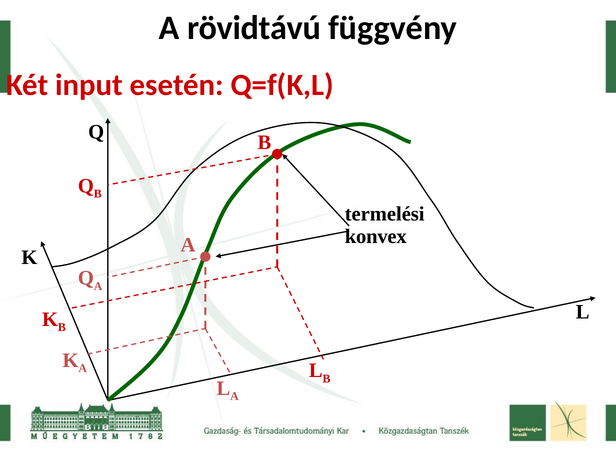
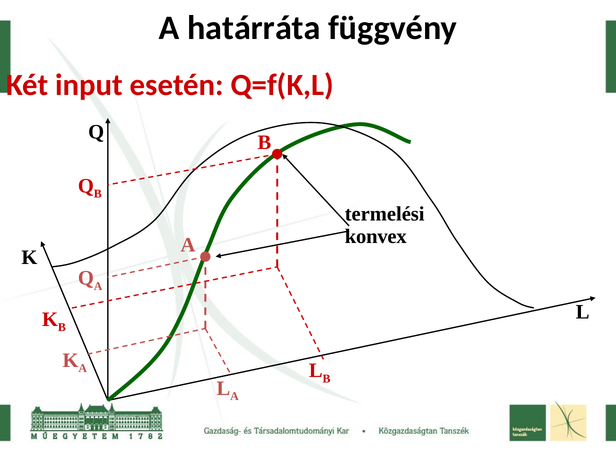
rövidtávú: rövidtávú -> határráta (254, 28)
